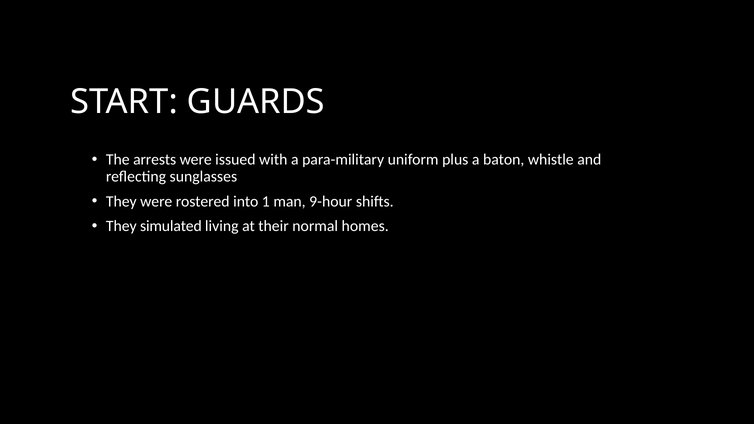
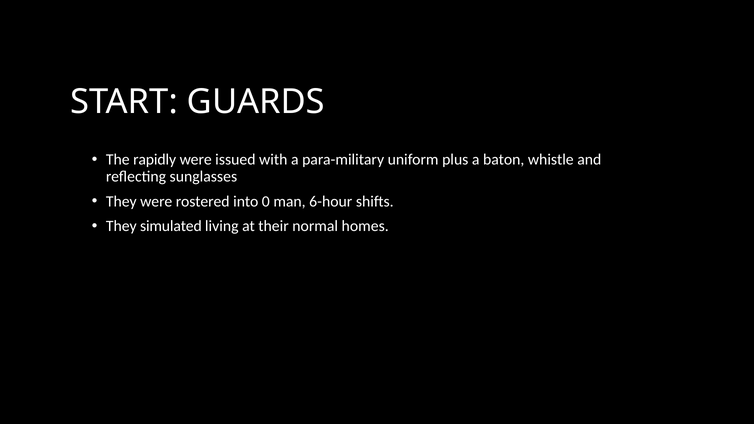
arrests: arrests -> rapidly (155, 160)
1: 1 -> 0 (266, 201)
9-hour: 9-hour -> 6-hour (331, 201)
